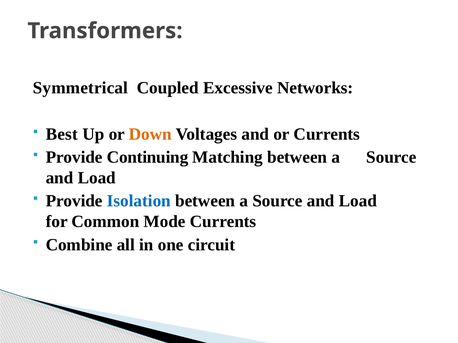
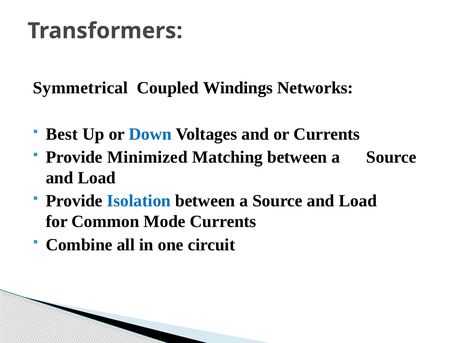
Excessive: Excessive -> Windings (238, 88)
Down colour: orange -> blue (150, 134)
Continuing: Continuing -> Minimized (147, 157)
